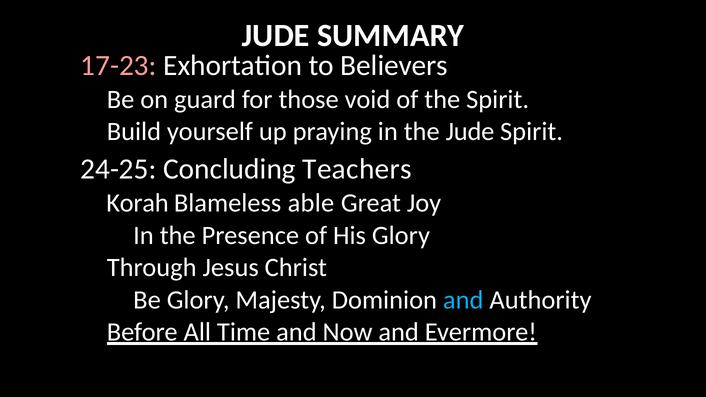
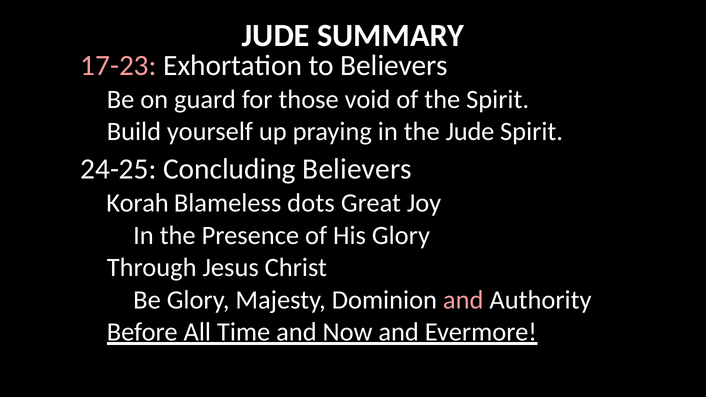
Concluding Teachers: Teachers -> Believers (357, 169)
able: able -> dots (311, 203)
and colour: light blue -> pink (463, 300)
